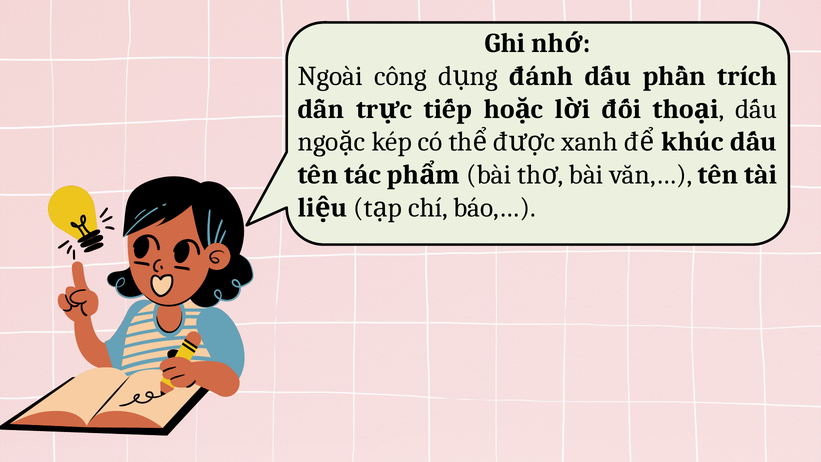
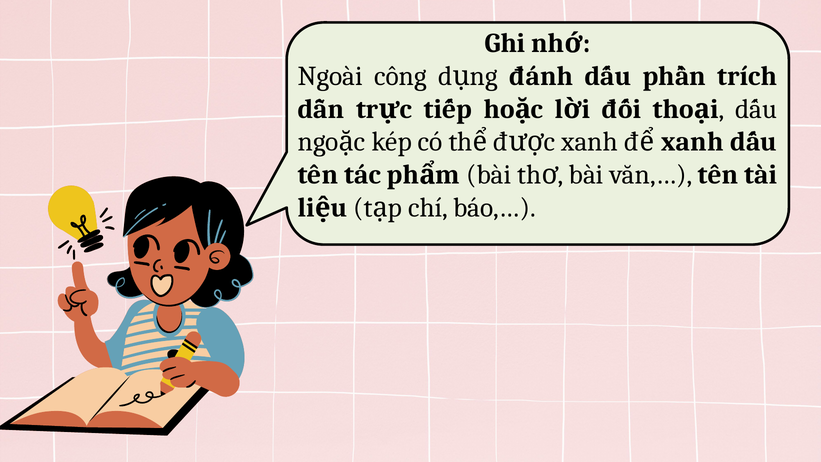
khúc: khúc -> xanh (692, 142)
